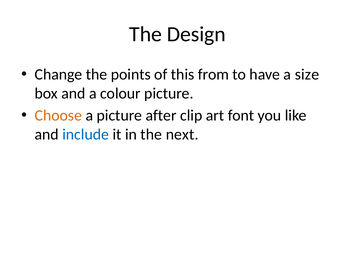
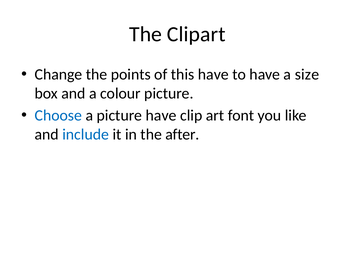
Design: Design -> Clipart (196, 34)
this from: from -> have (213, 74)
Choose colour: orange -> blue (58, 116)
picture after: after -> have (161, 116)
next: next -> after (182, 134)
